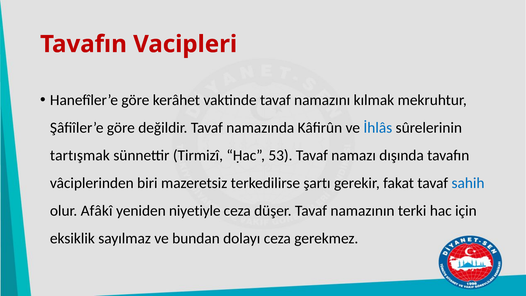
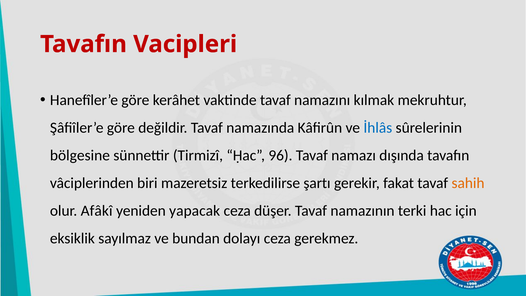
tartışmak: tartışmak -> bölgesine (80, 155)
53: 53 -> 96 (280, 155)
sahih colour: blue -> orange (468, 183)
niyetiyle: niyetiyle -> yapacak (195, 211)
